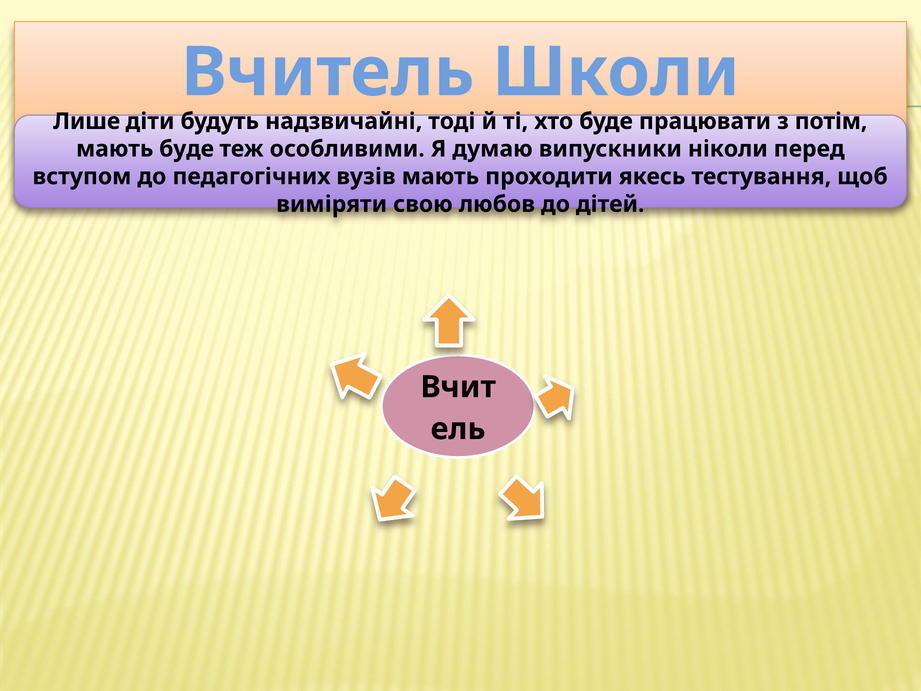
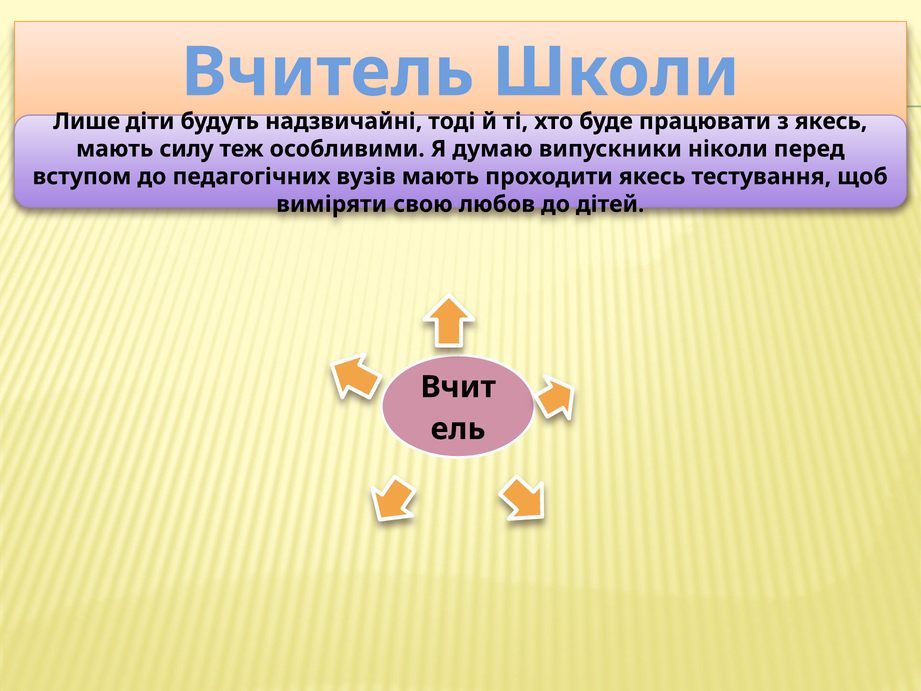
з потім: потім -> якесь (831, 121)
мають буде: буде -> силу (187, 149)
